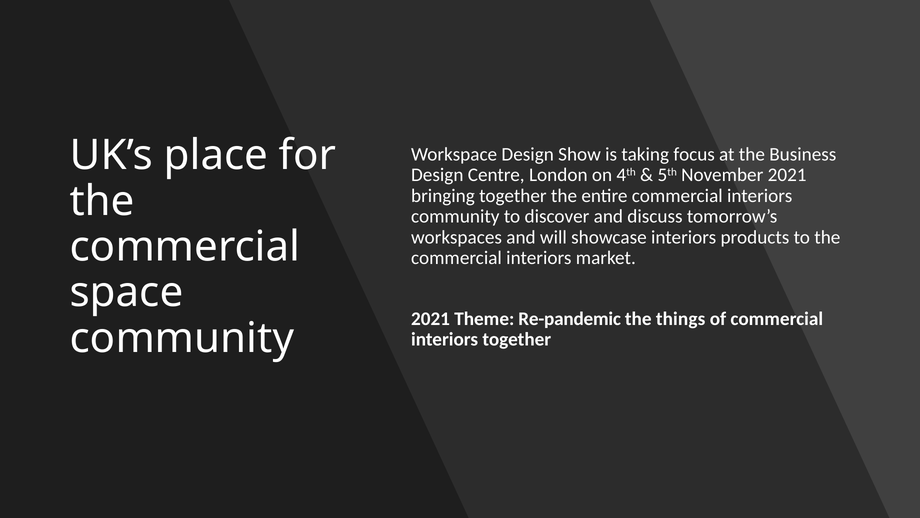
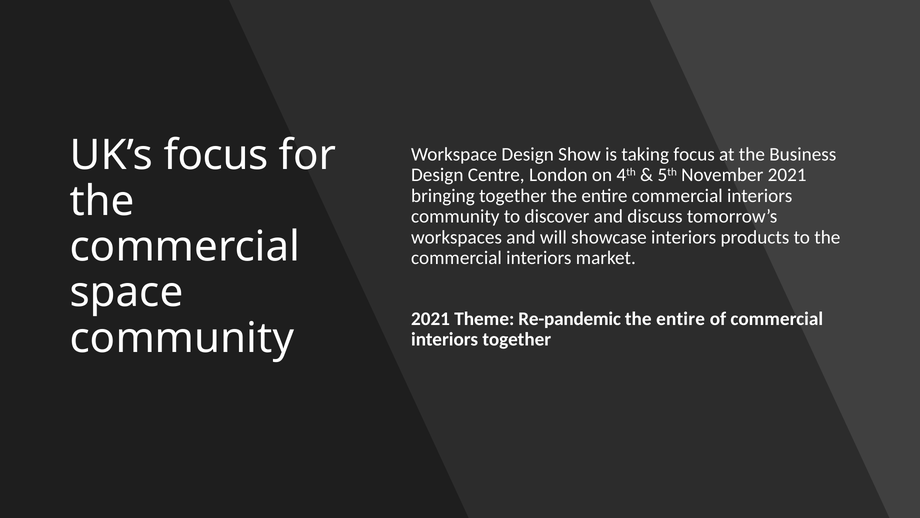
UK’s place: place -> focus (216, 155)
things: things -> entire (681, 318)
